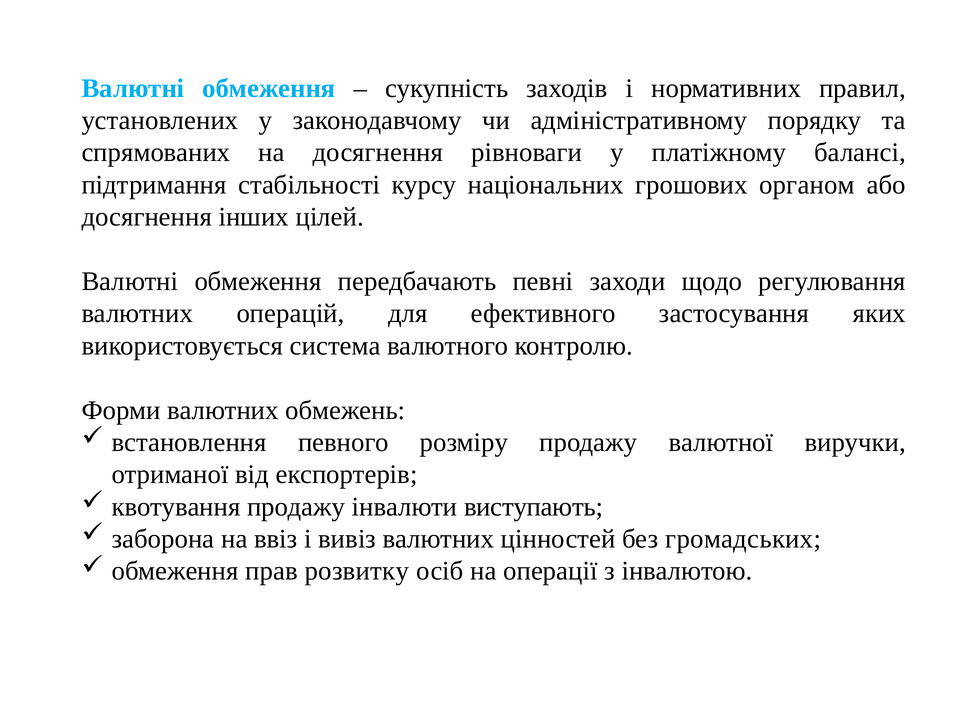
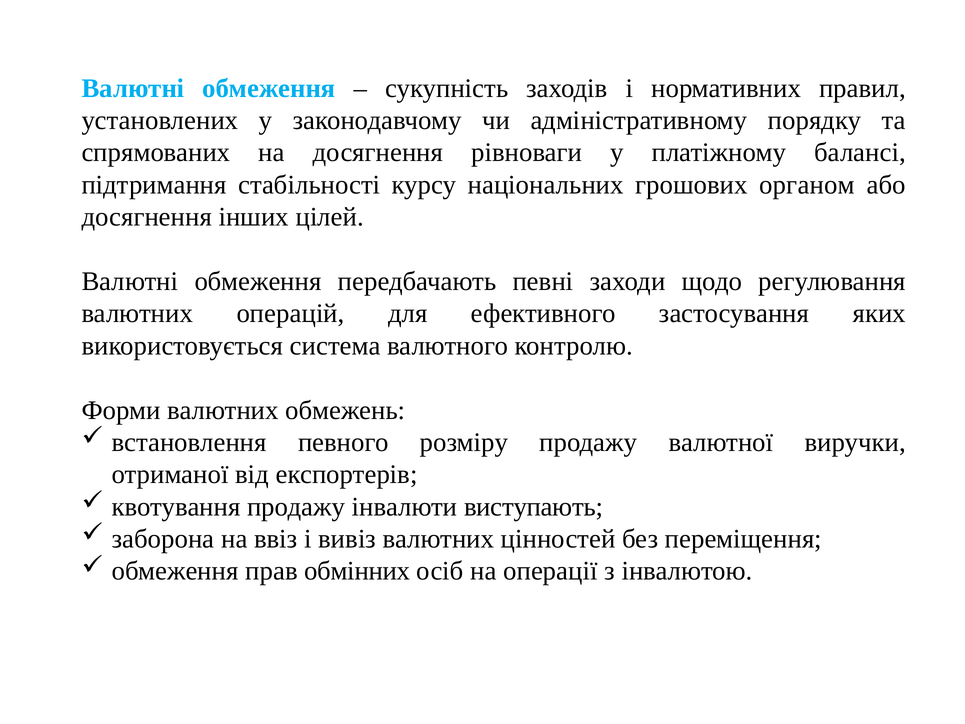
громадських: громадських -> переміщення (743, 539)
розвитку: розвитку -> обмінних (357, 571)
